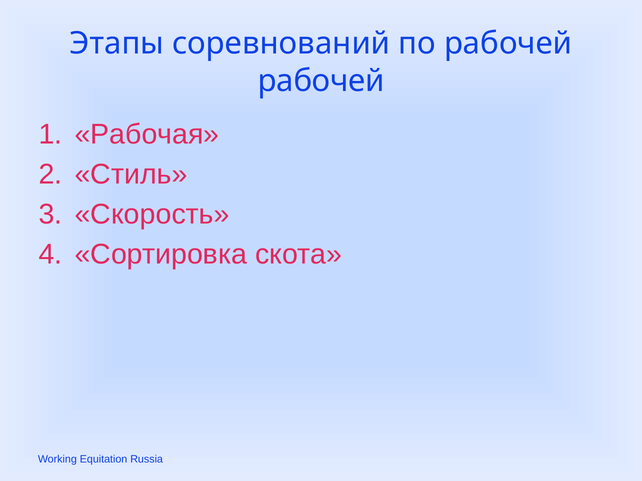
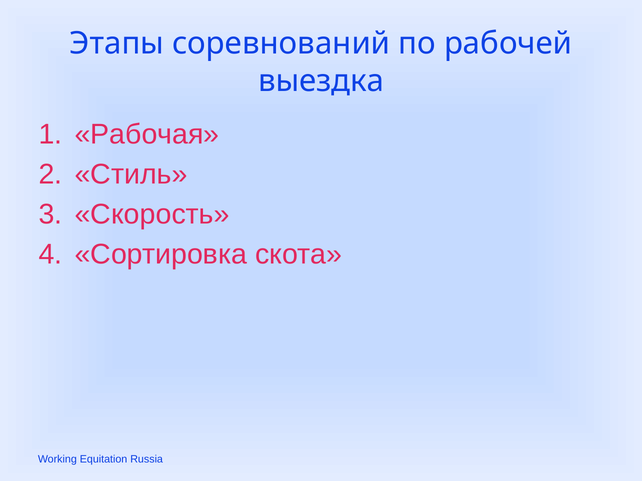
рабочей: рабочей -> выездка (321, 81)
